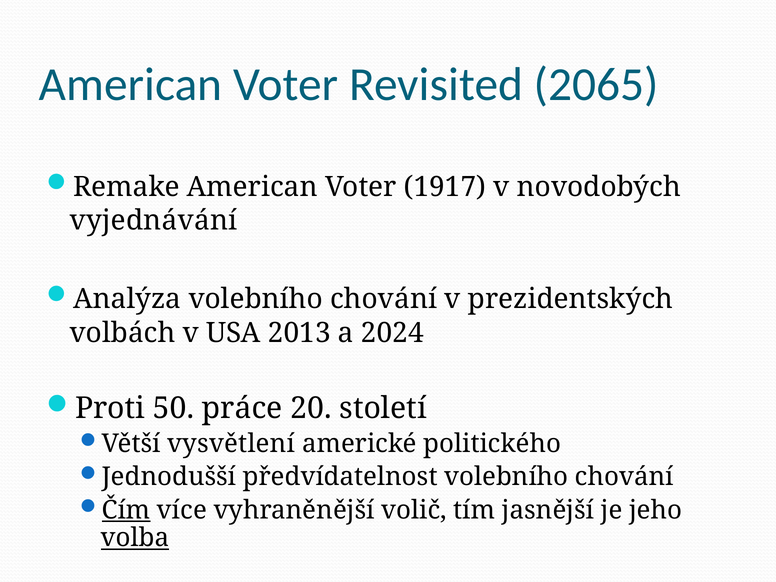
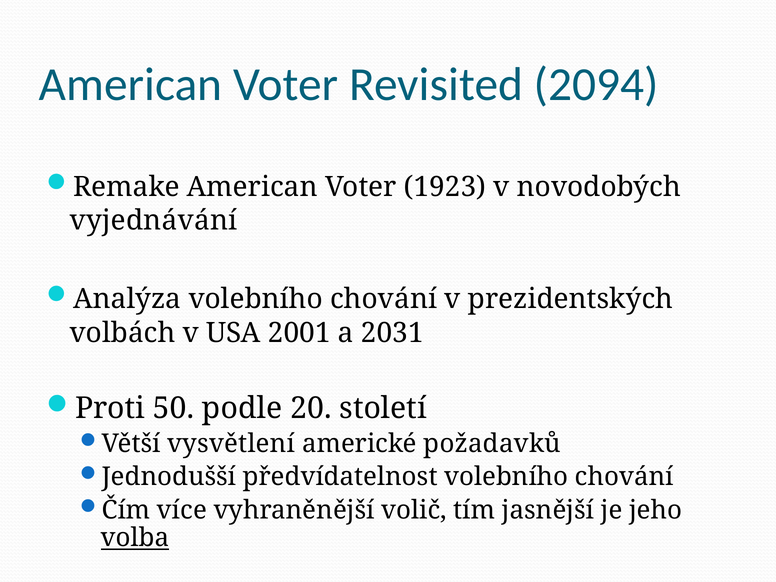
2065: 2065 -> 2094 (596, 85)
1917: 1917 -> 1923 (445, 187)
2013: 2013 -> 2001 (299, 333)
2024: 2024 -> 2031 (392, 333)
práce: práce -> podle (242, 408)
politického: politického -> požadavků (492, 444)
Čím underline: present -> none (126, 510)
